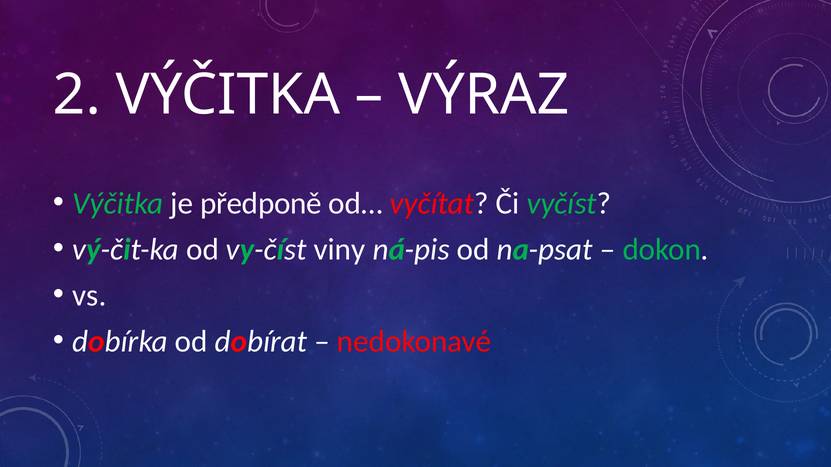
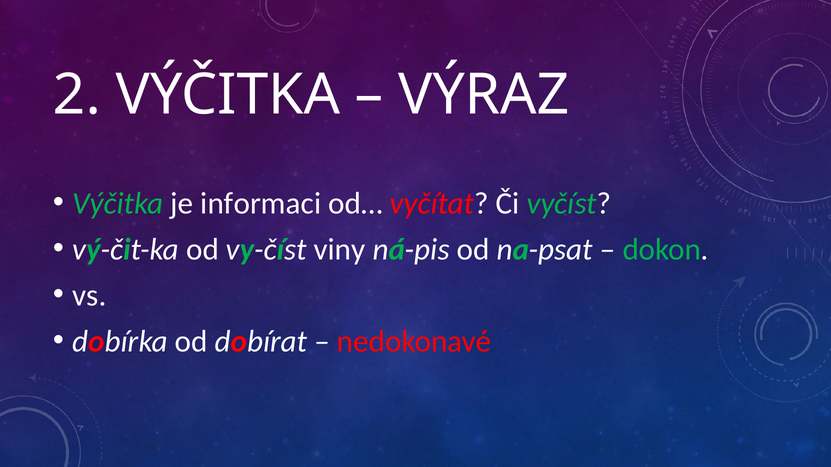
předponě: předponě -> informaci (261, 203)
